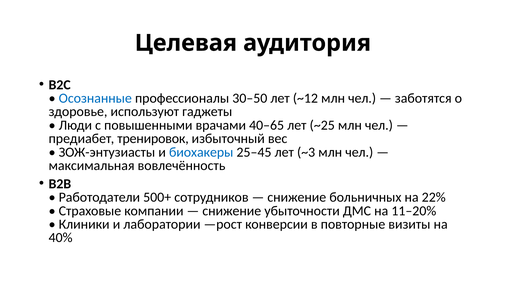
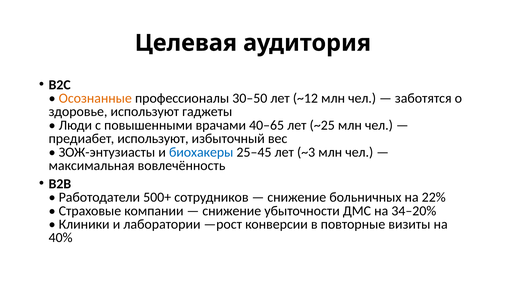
Осознанные colour: blue -> orange (95, 98)
предиабет тренировок: тренировок -> используют (153, 139)
11–20%: 11–20% -> 34–20% (414, 211)
